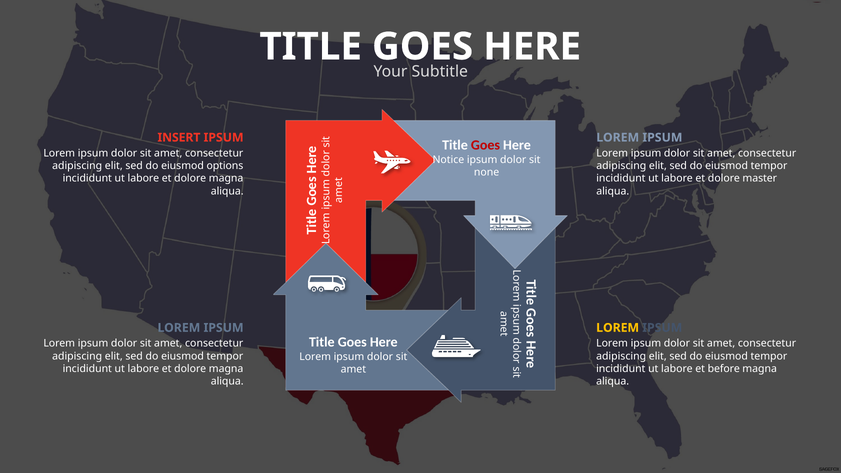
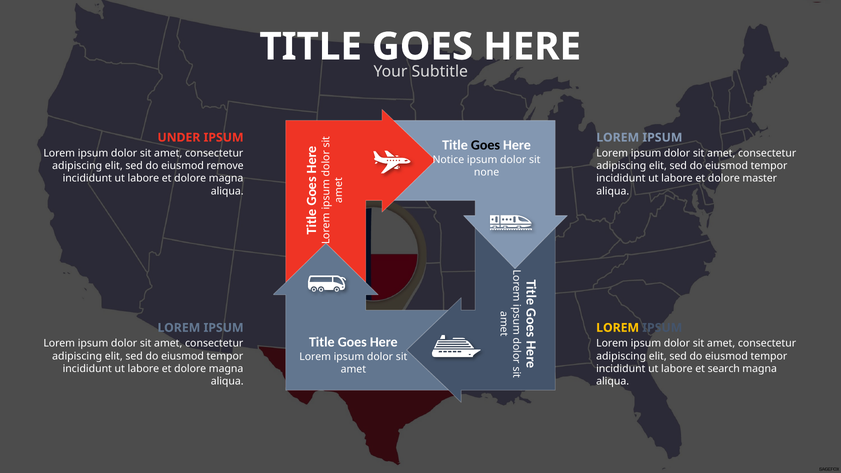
INSERT: INSERT -> UNDER (179, 138)
Goes colour: red -> black (485, 145)
options: options -> remove (225, 166)
before: before -> search (724, 369)
